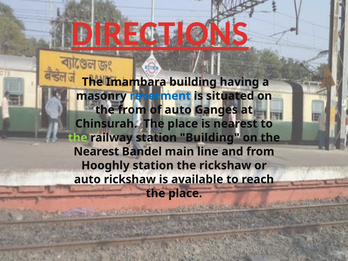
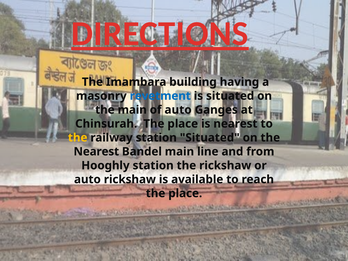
the from: from -> main (132, 110)
the colour: light green -> yellow (78, 138)
station Building: Building -> Situated (210, 138)
